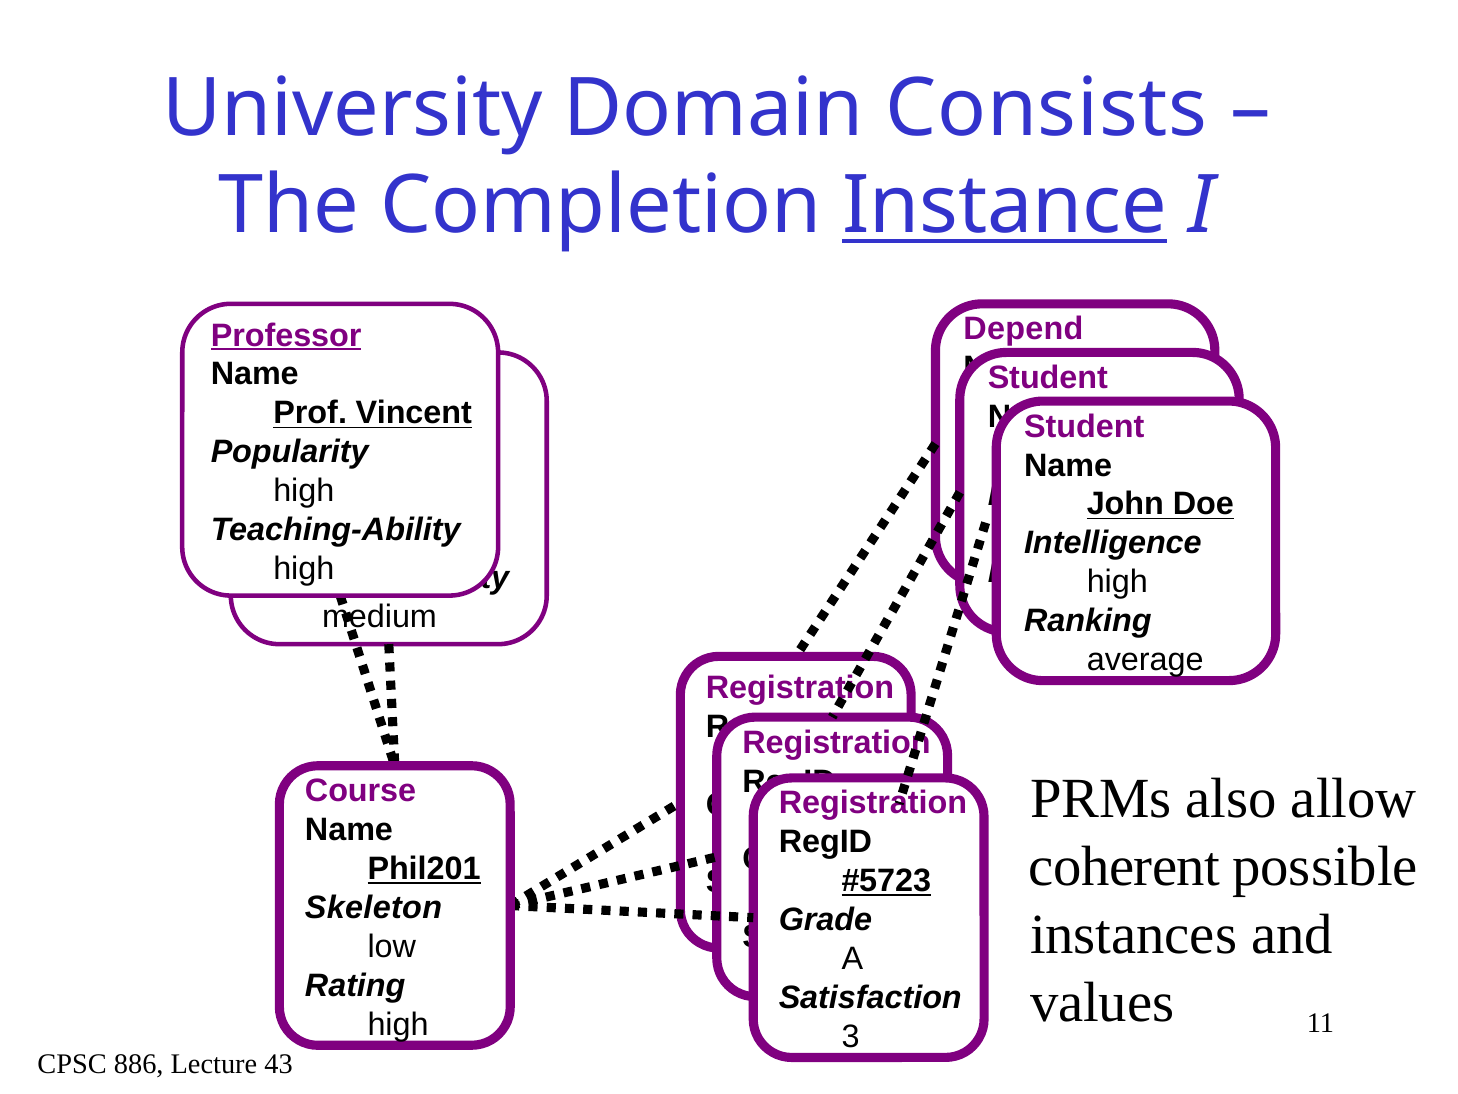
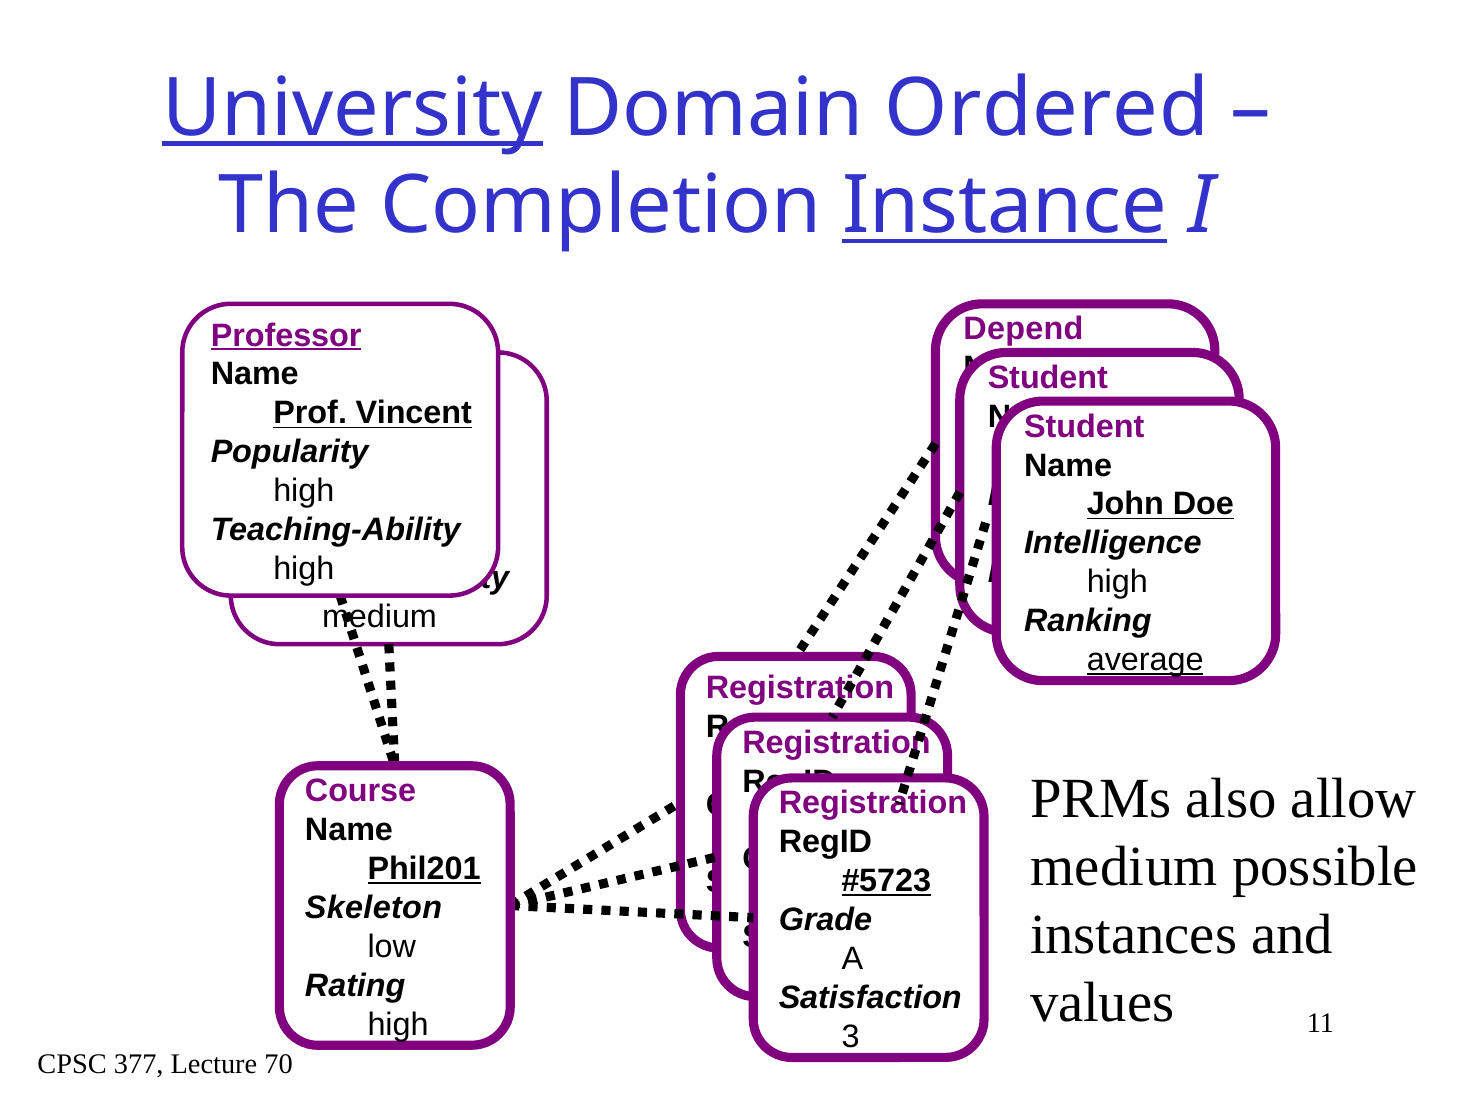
University underline: none -> present (353, 109)
Consists: Consists -> Ordered (1047, 109)
average underline: none -> present (1145, 659)
coherent: coherent -> medium (1124, 866)
886: 886 -> 377 (139, 1064)
43: 43 -> 70 (279, 1064)
